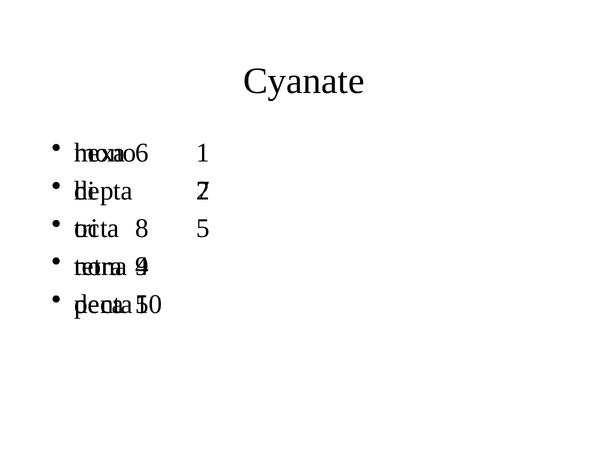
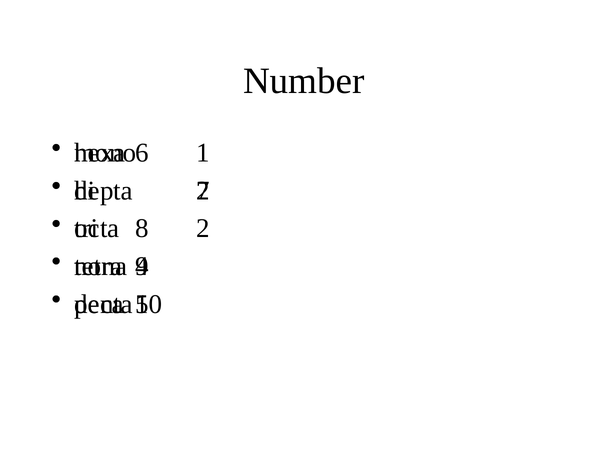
Cyanate: Cyanate -> Number (304, 81)
5: 5 -> 2 (203, 229)
